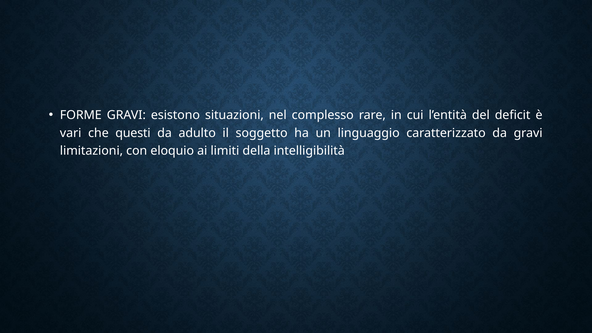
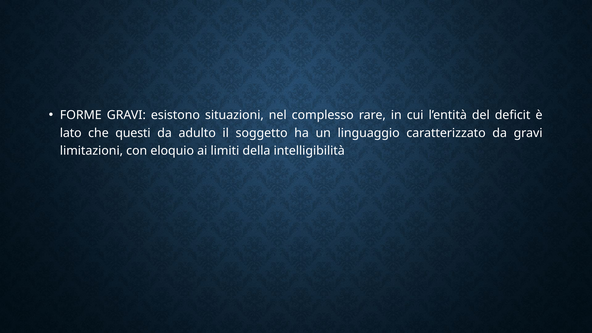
vari: vari -> lato (71, 133)
